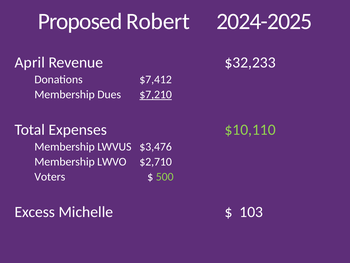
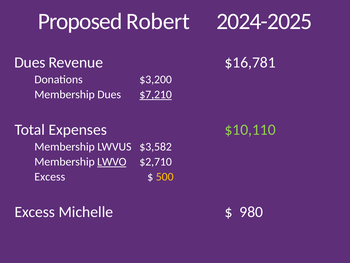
April: April -> Dues (30, 62)
$32,233: $32,233 -> $16,781 (250, 62)
$7,412: $7,412 -> $3,200 (156, 79)
$3,476: $3,476 -> $3,582 (156, 147)
LWVO underline: none -> present (112, 162)
Voters: Voters -> Excess (50, 176)
500 colour: light green -> yellow (165, 176)
103: 103 -> 980 (251, 212)
